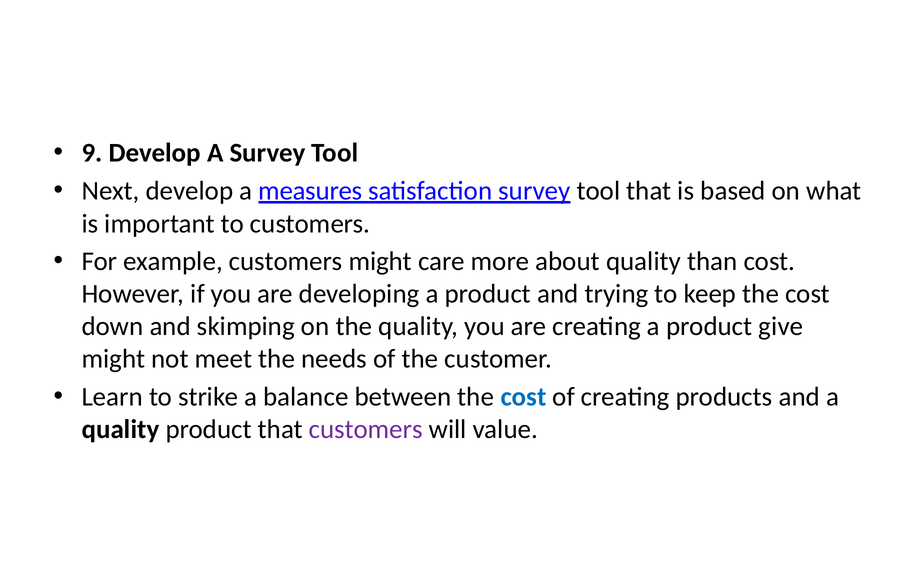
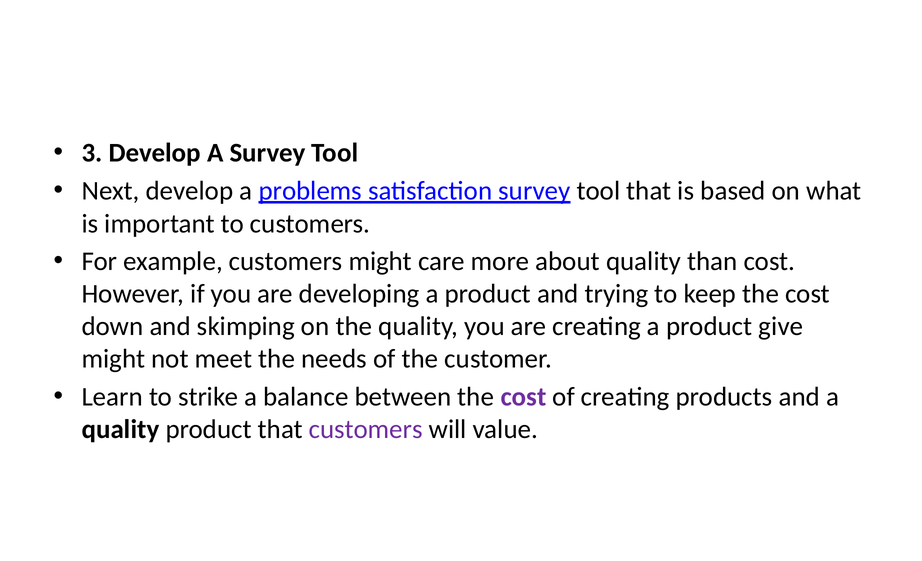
9: 9 -> 3 (92, 153)
measures: measures -> problems (310, 191)
cost colour: blue -> purple (524, 397)
